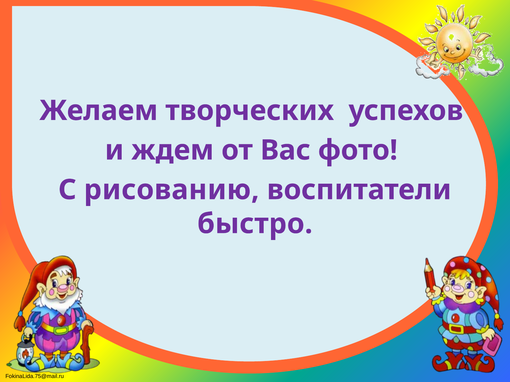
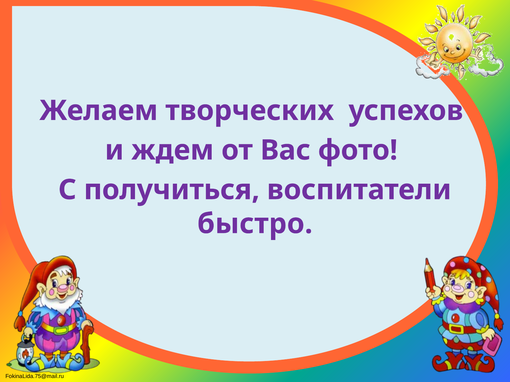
рисованию: рисованию -> получиться (172, 190)
